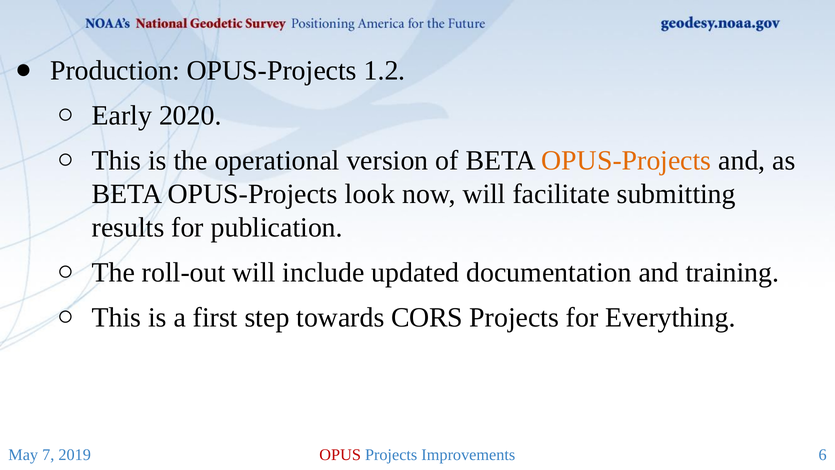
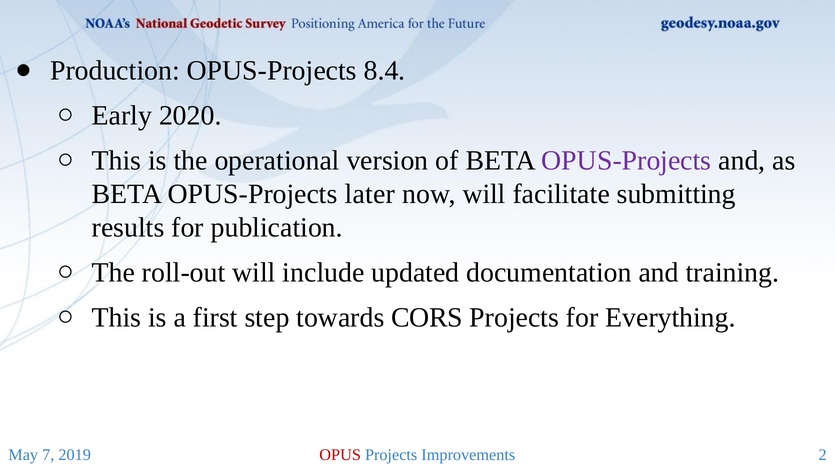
1.2: 1.2 -> 8.4 (385, 71)
OPUS-Projects colour: orange -> purple (626, 161)
look: look -> later (370, 194)
6: 6 -> 2 (823, 455)
